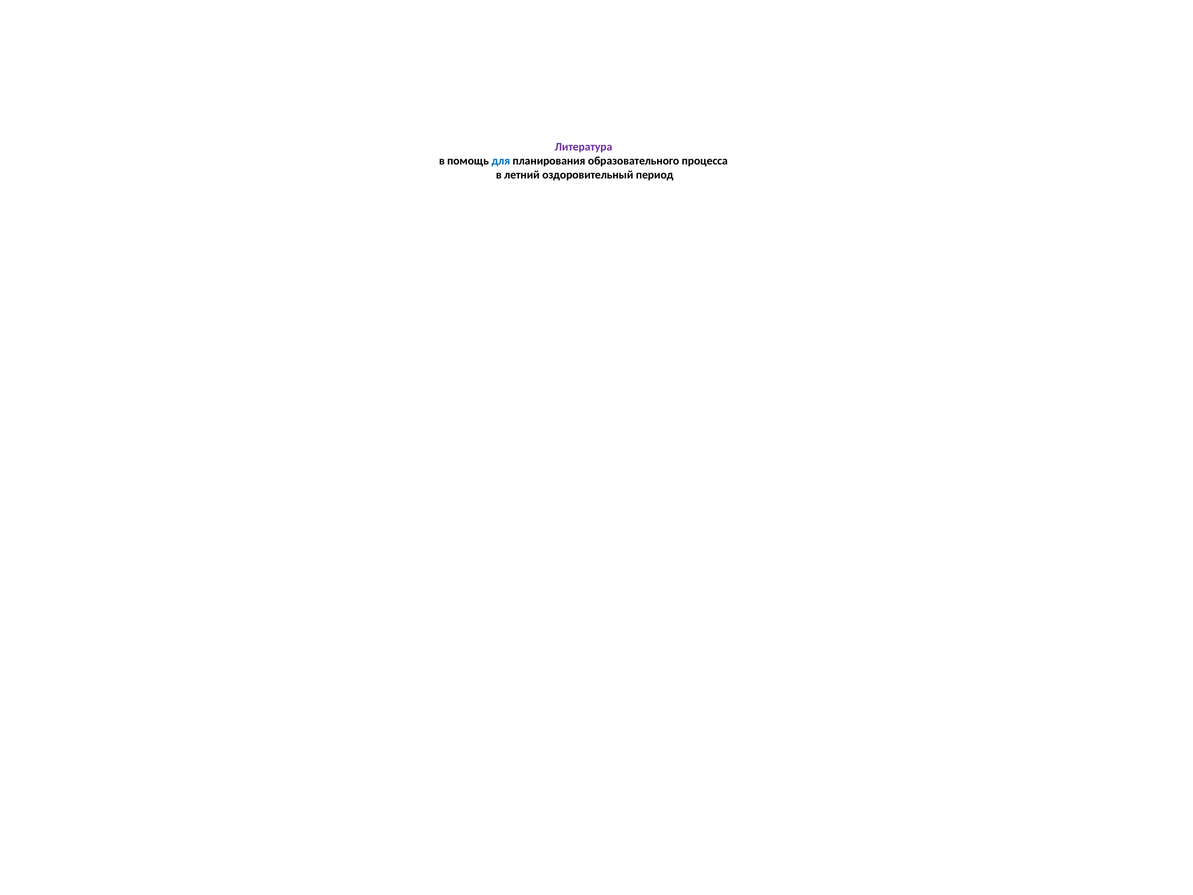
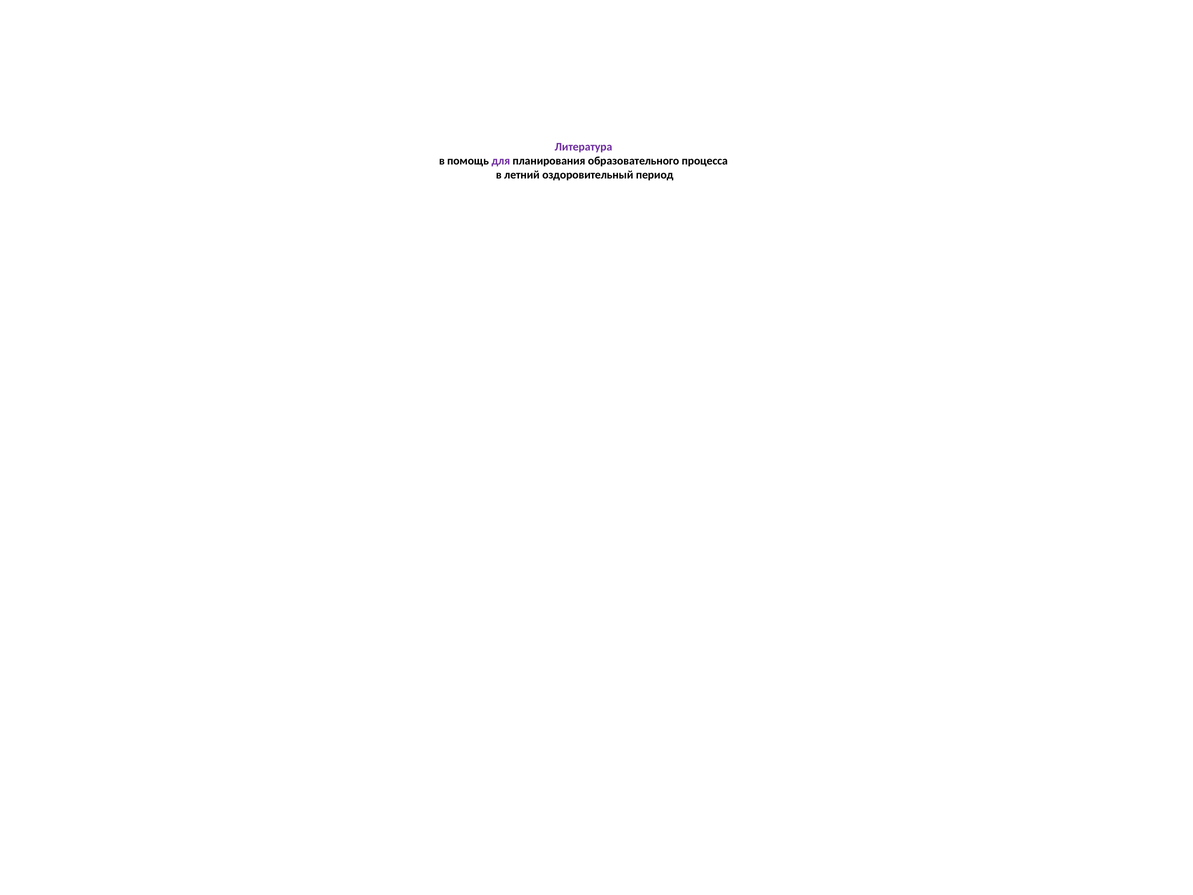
для colour: blue -> purple (501, 161)
